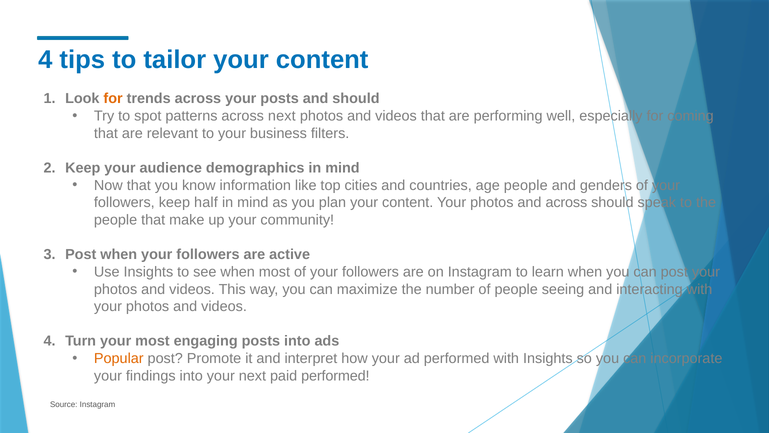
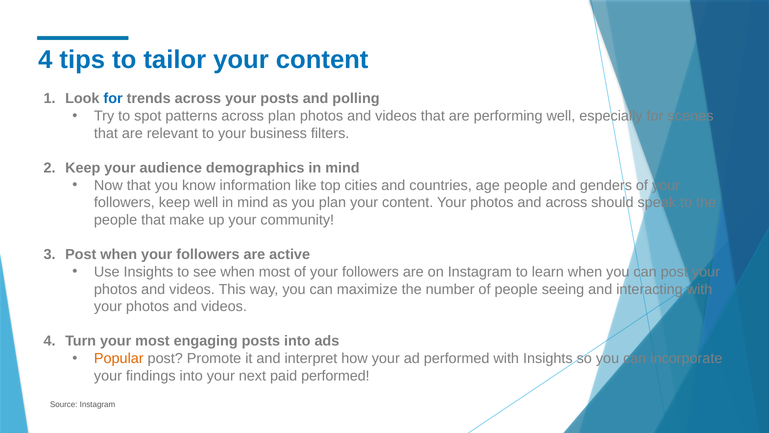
for colour: orange -> blue (113, 99)
and should: should -> polling (356, 99)
across next: next -> plan (282, 116)
coming: coming -> scenes (690, 116)
keep half: half -> well (206, 202)
